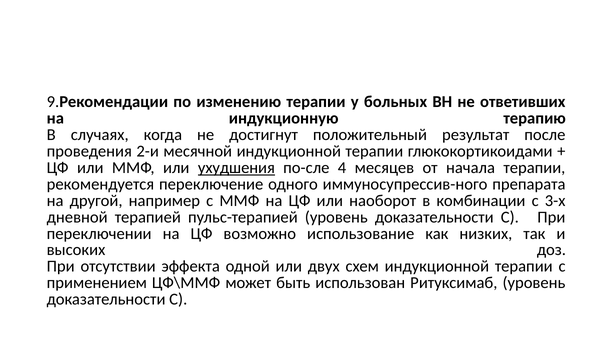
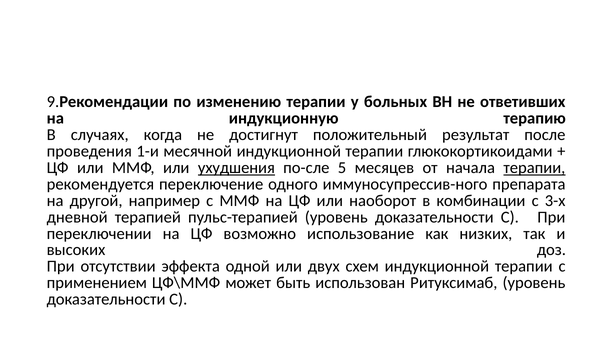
2-и: 2-и -> 1-и (148, 151)
4: 4 -> 5 (342, 168)
терапии underline: none -> present (534, 168)
